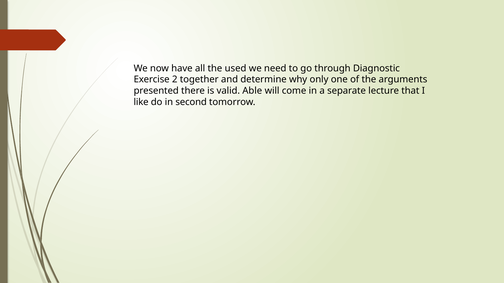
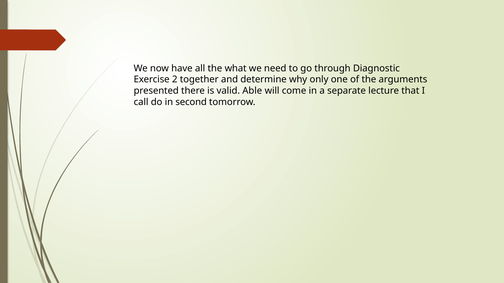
used: used -> what (236, 68)
like: like -> call (141, 102)
